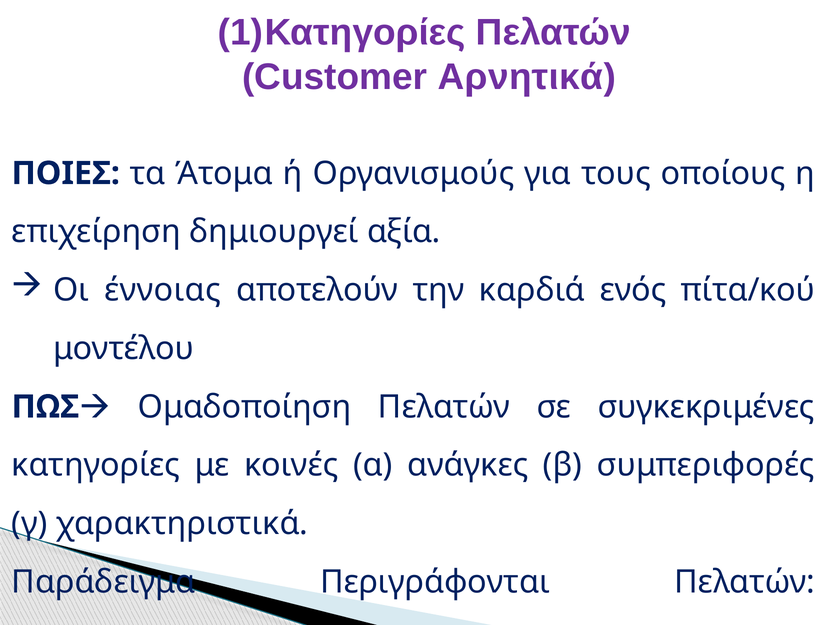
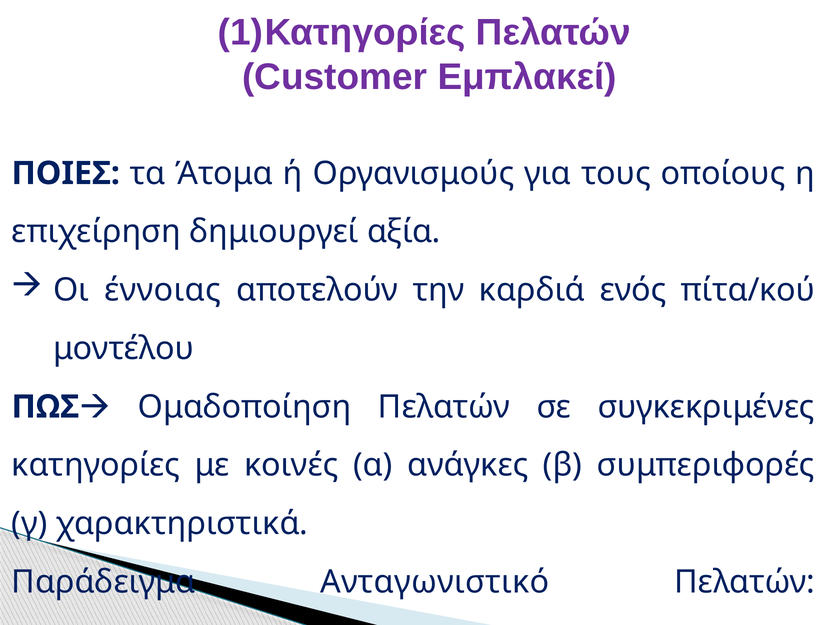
Αρνητικά: Αρνητικά -> Εμπλακεί (527, 77)
Περιγράφονται: Περιγράφονται -> Ανταγωνιστικό (435, 582)
